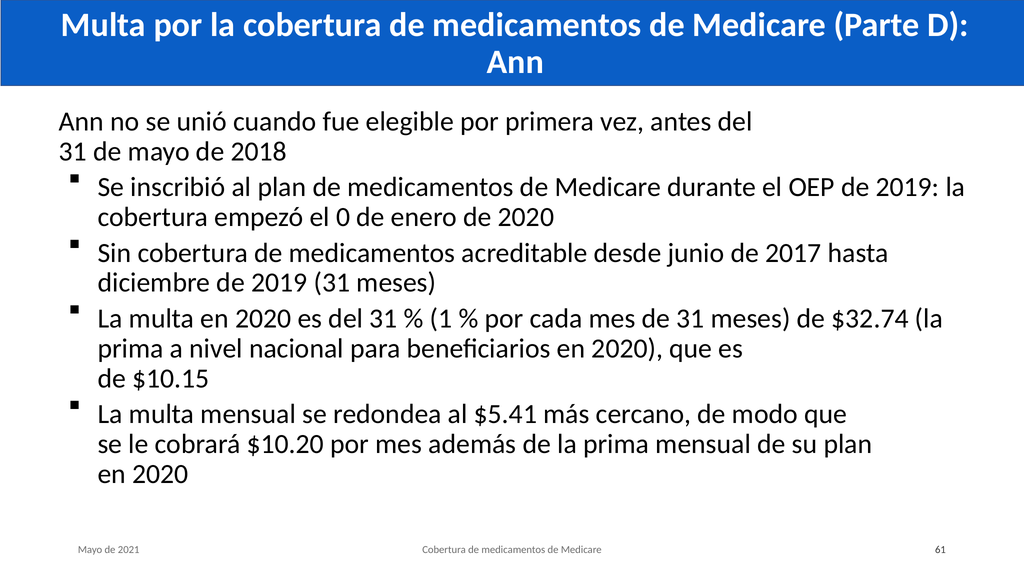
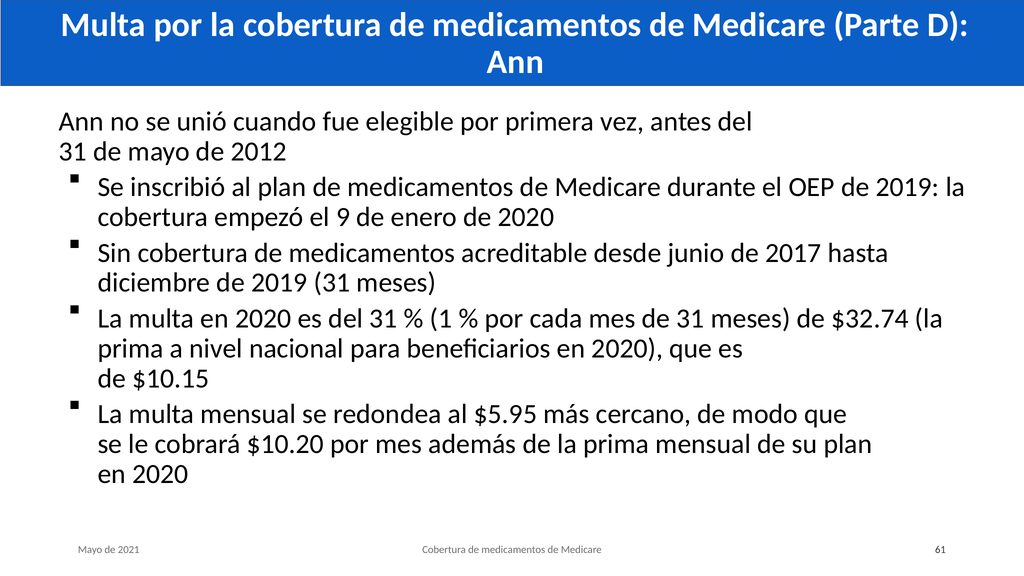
2018: 2018 -> 2012 (259, 152)
0: 0 -> 9 (343, 217)
$5.41: $5.41 -> $5.95 (505, 414)
